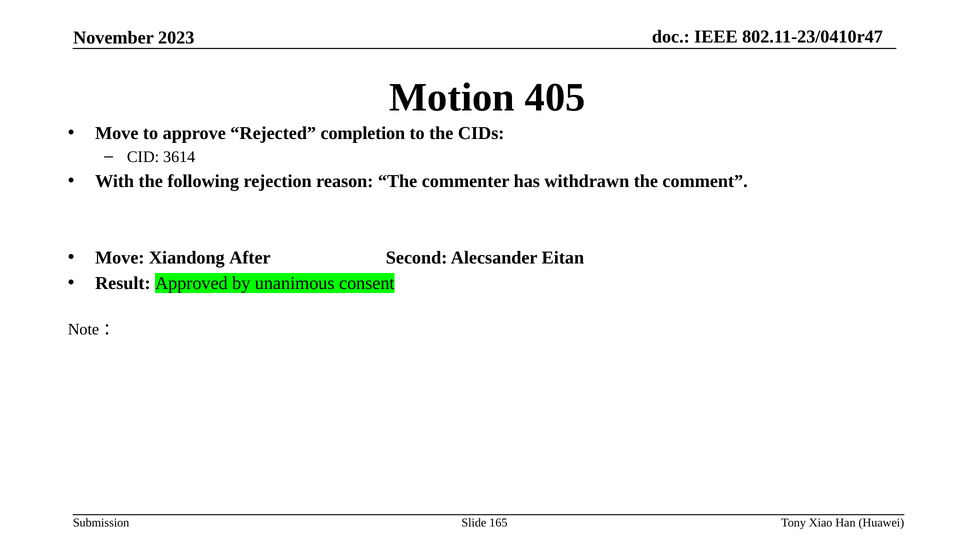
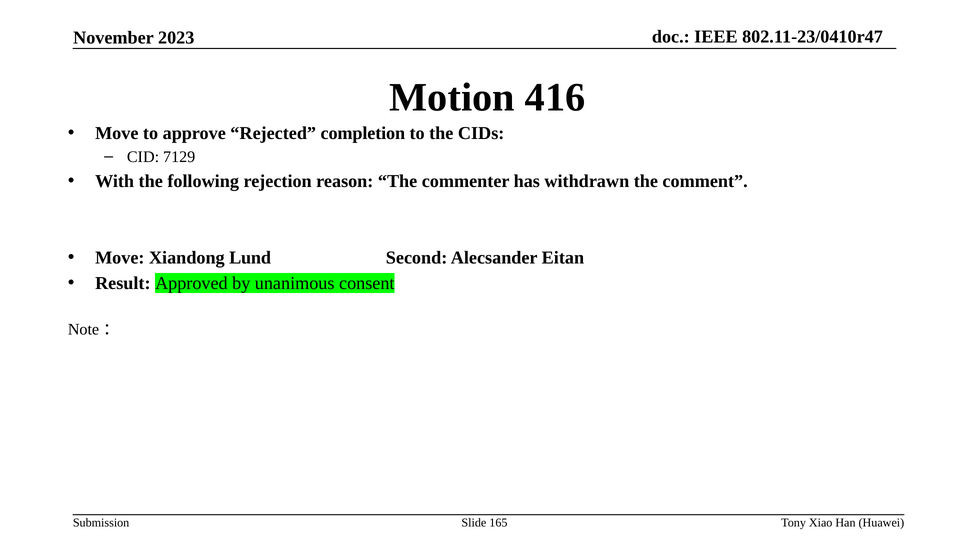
405: 405 -> 416 (555, 97)
3614: 3614 -> 7129 (179, 157)
After: After -> Lund (250, 258)
